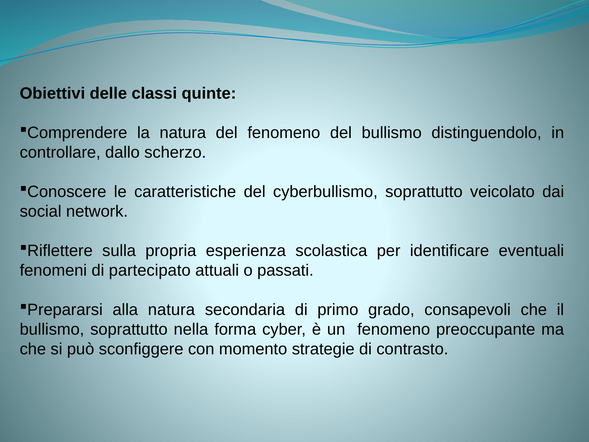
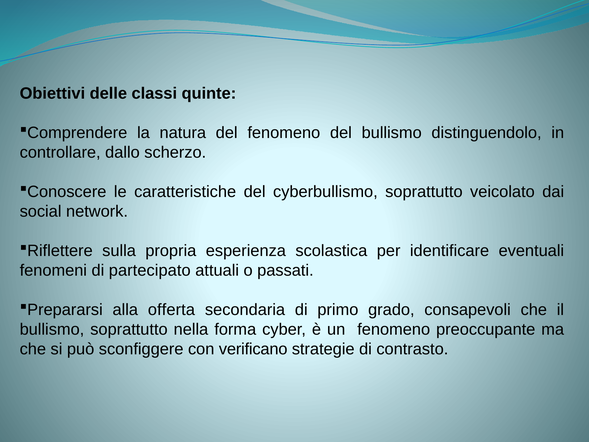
alla natura: natura -> offerta (171, 309)
momento: momento -> verificano (253, 349)
